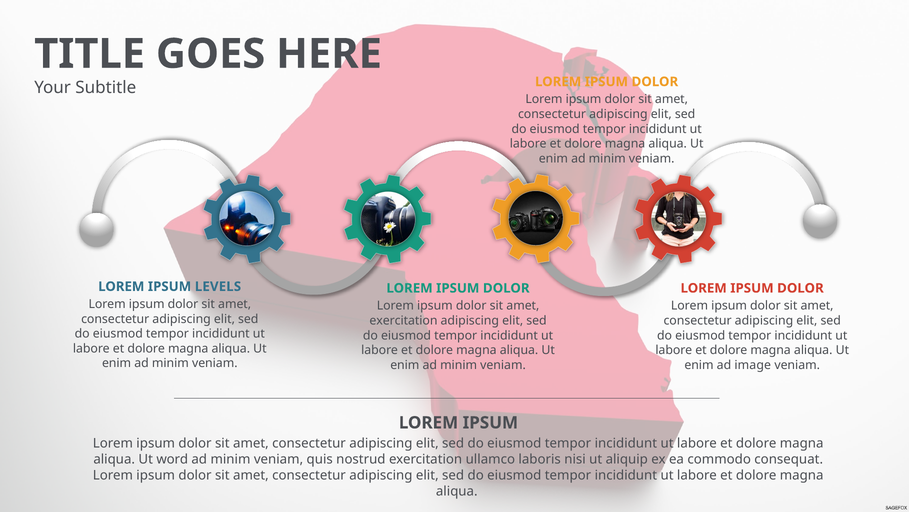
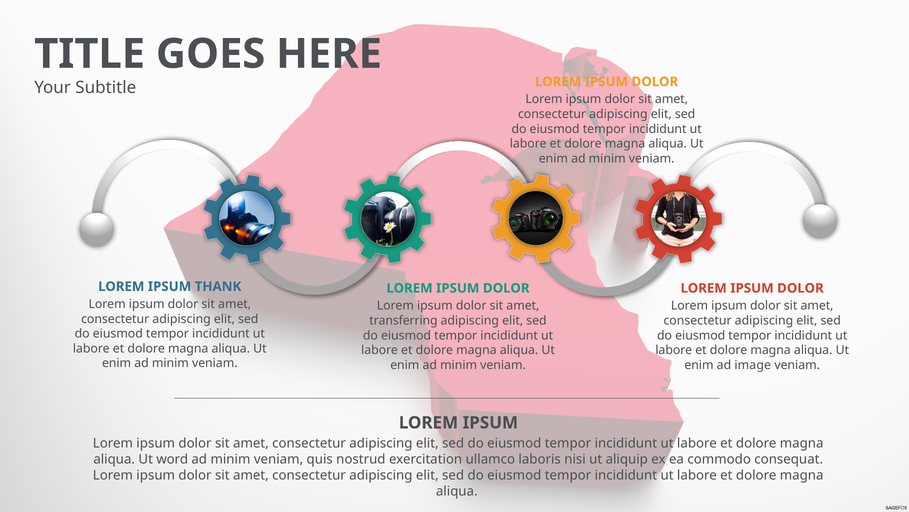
LEVELS: LEVELS -> THANK (218, 286)
exercitation: exercitation -> transferring (403, 320)
